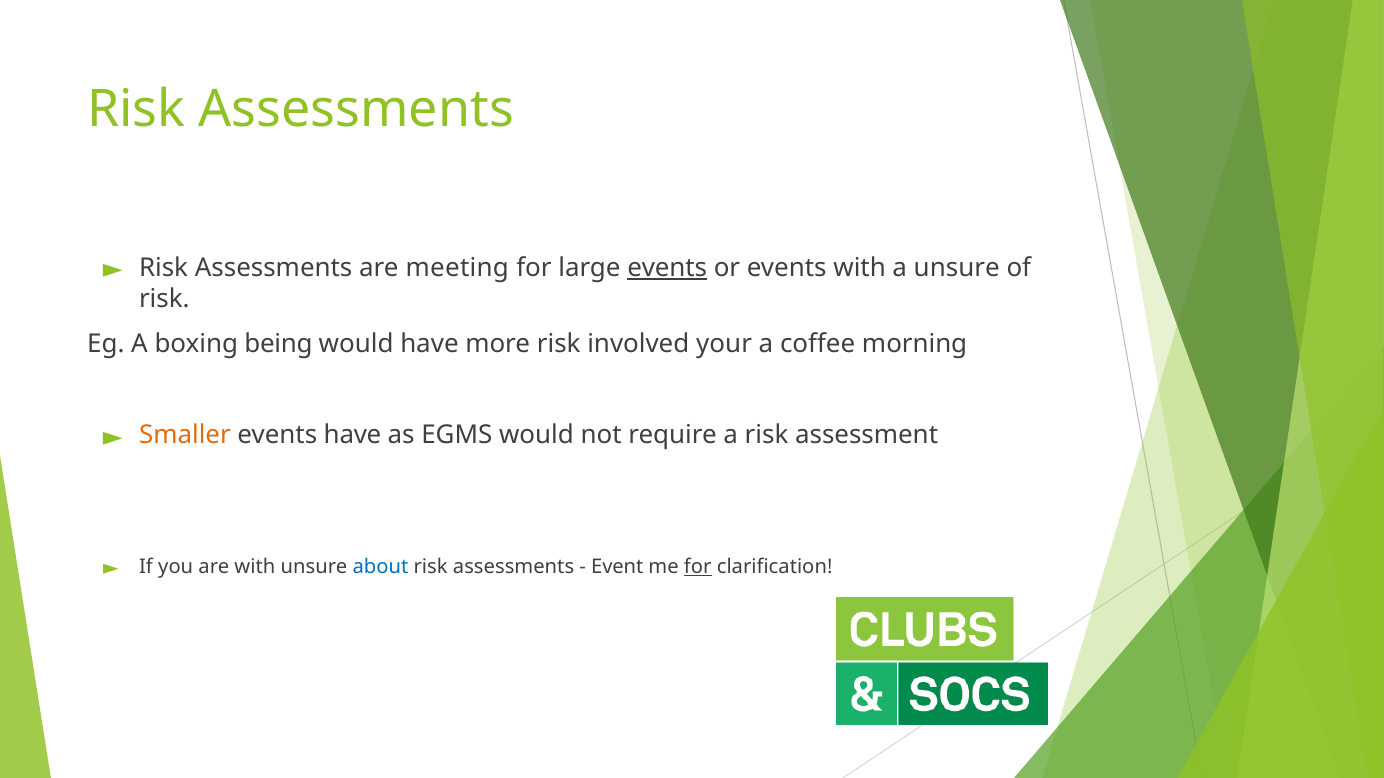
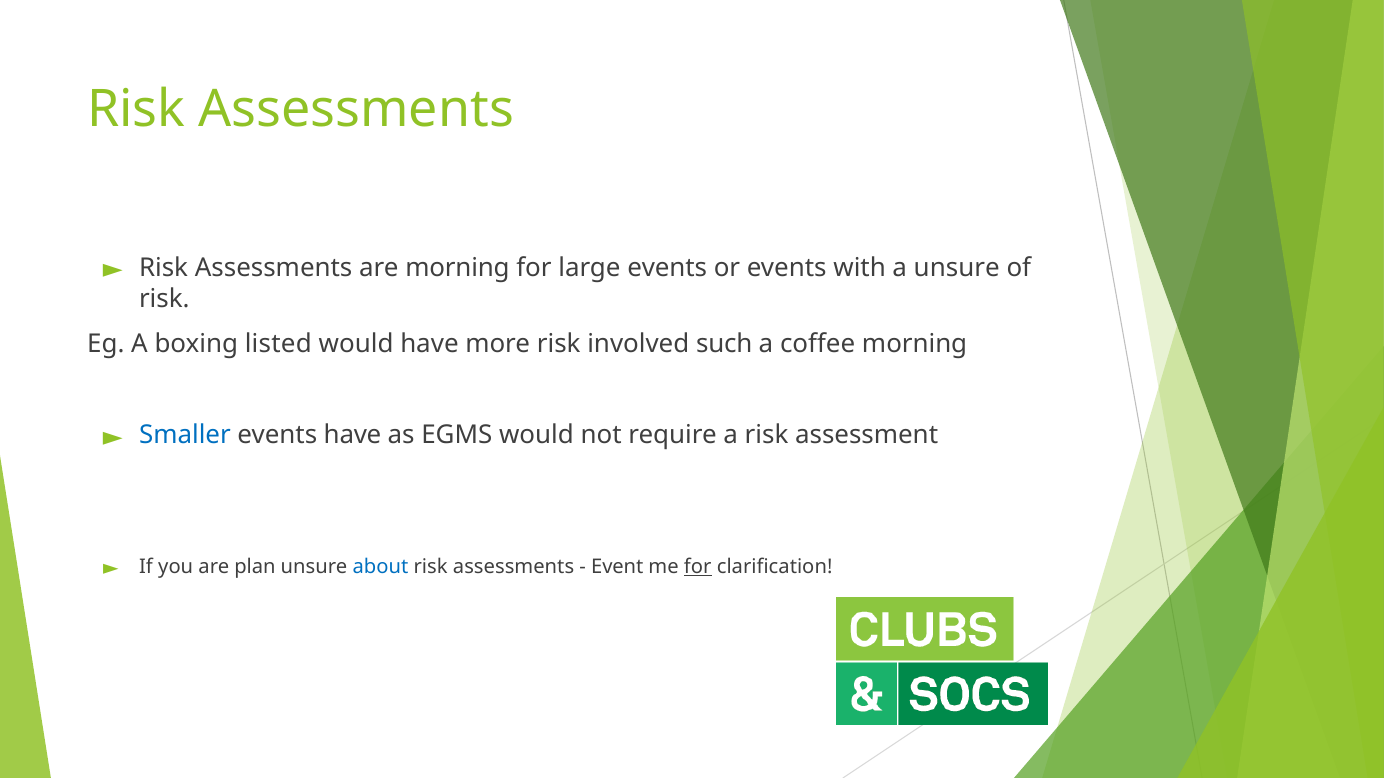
are meeting: meeting -> morning (458, 268)
events underline: present -> none (667, 268)
being: being -> listed (278, 345)
your: your -> such (724, 345)
Smaller colour: orange -> blue (185, 436)
are with: with -> plan (255, 567)
